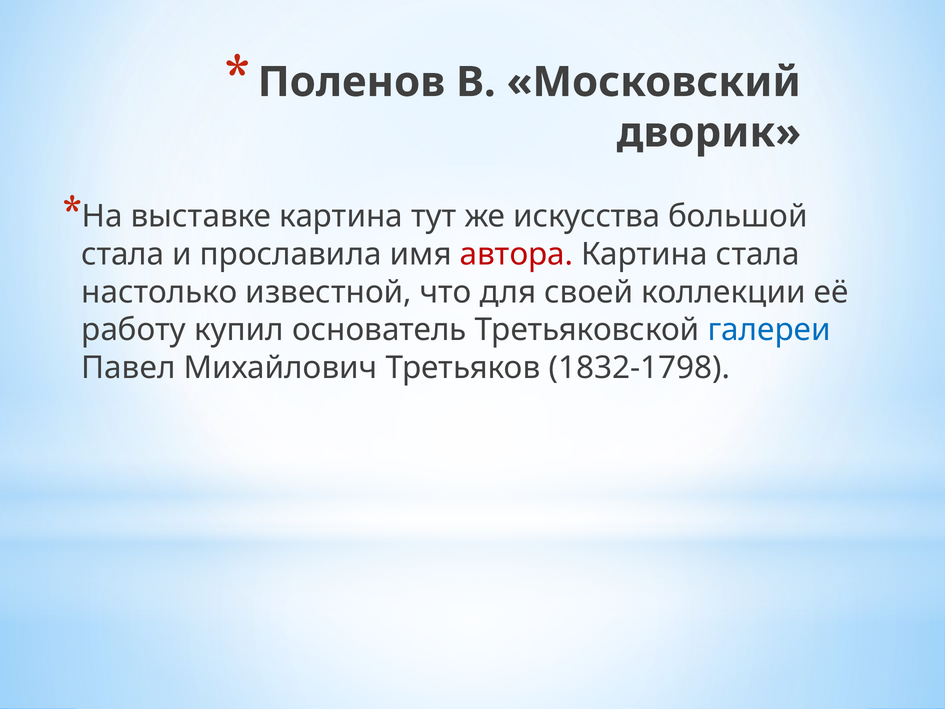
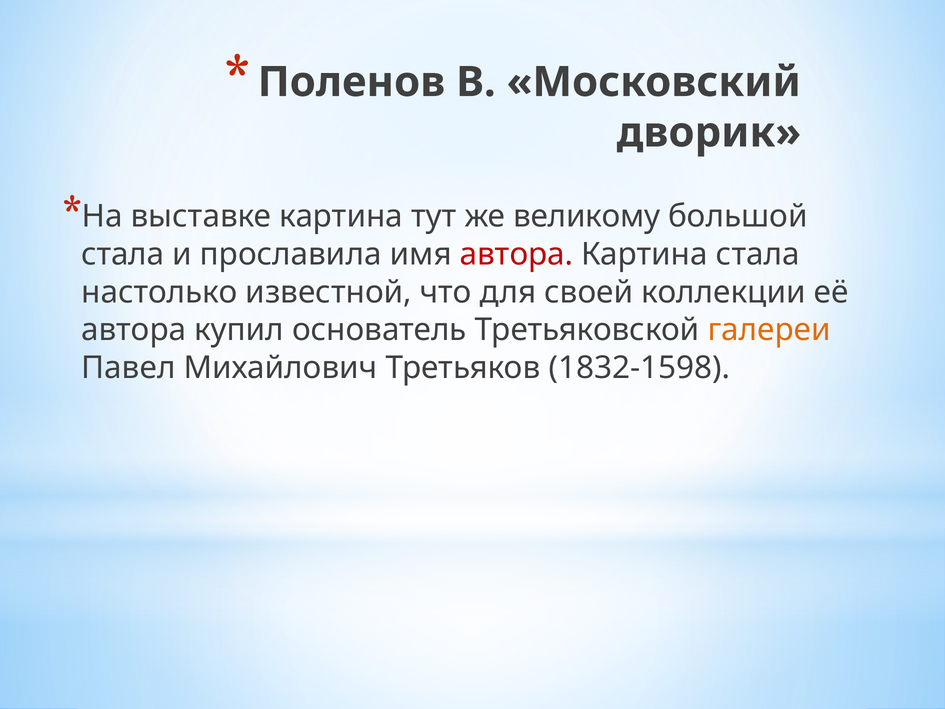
искусства: искусства -> великому (587, 217)
работу: работу -> автора (134, 330)
галереи colour: blue -> orange (769, 330)
1832-1798: 1832-1798 -> 1832-1598 (639, 368)
